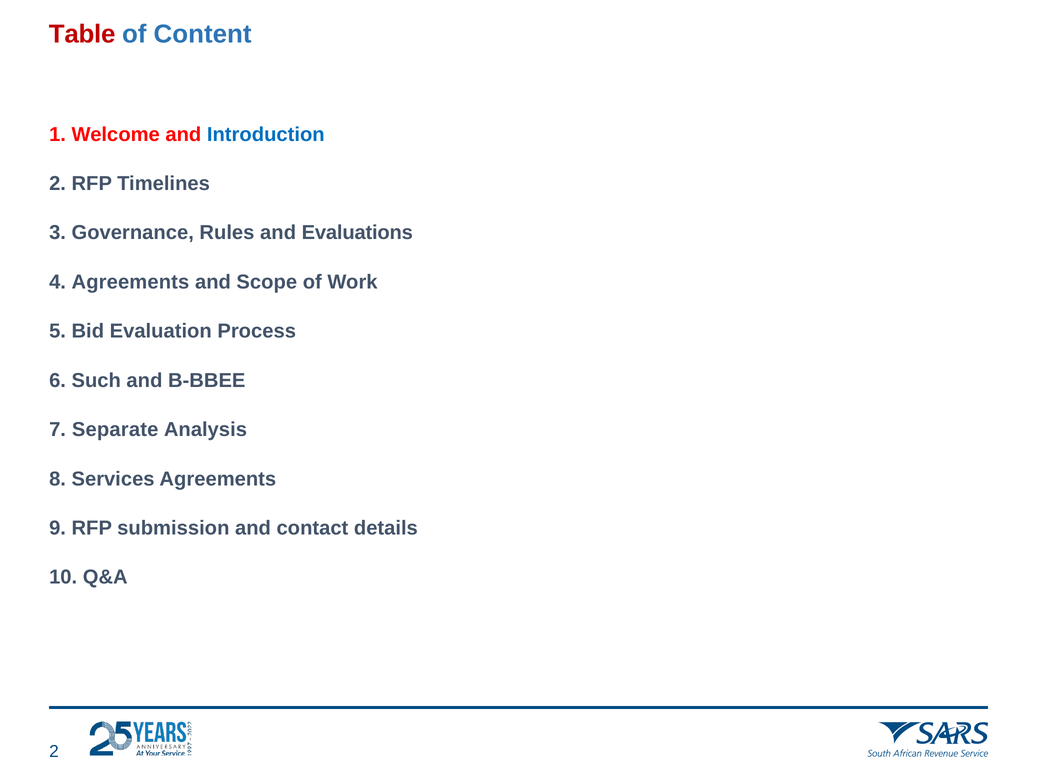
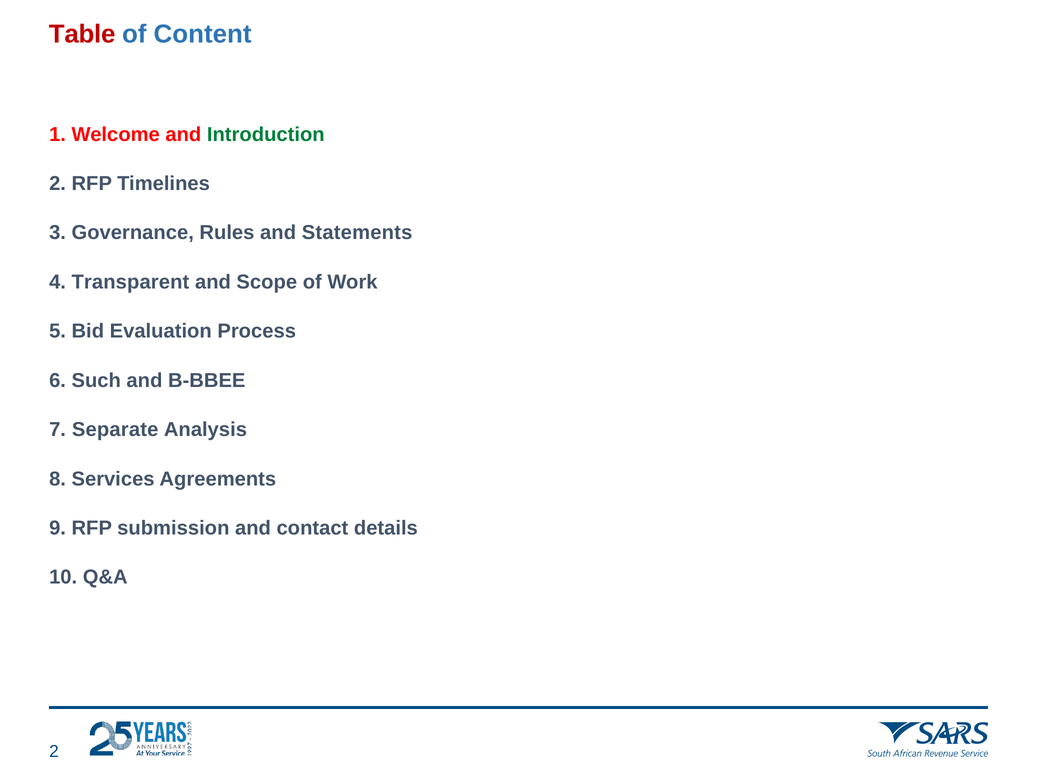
Introduction colour: blue -> green (266, 134)
Evaluations: Evaluations -> Statements (357, 233)
4 Agreements: Agreements -> Transparent (130, 282)
